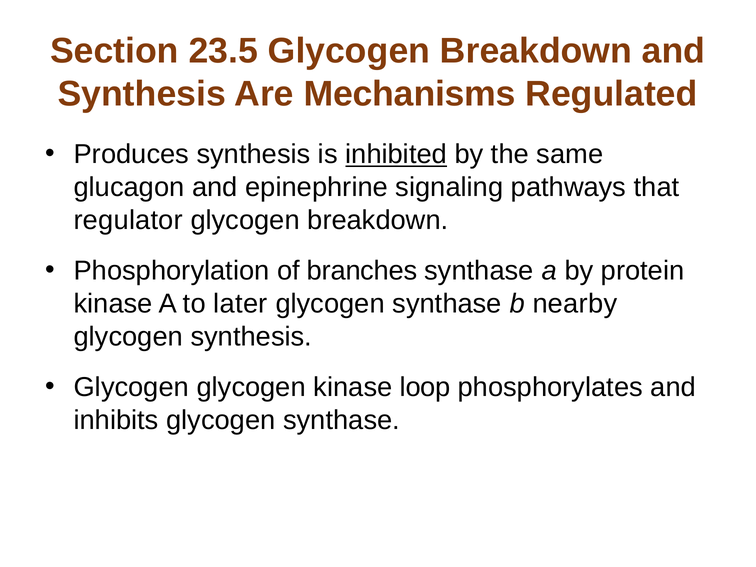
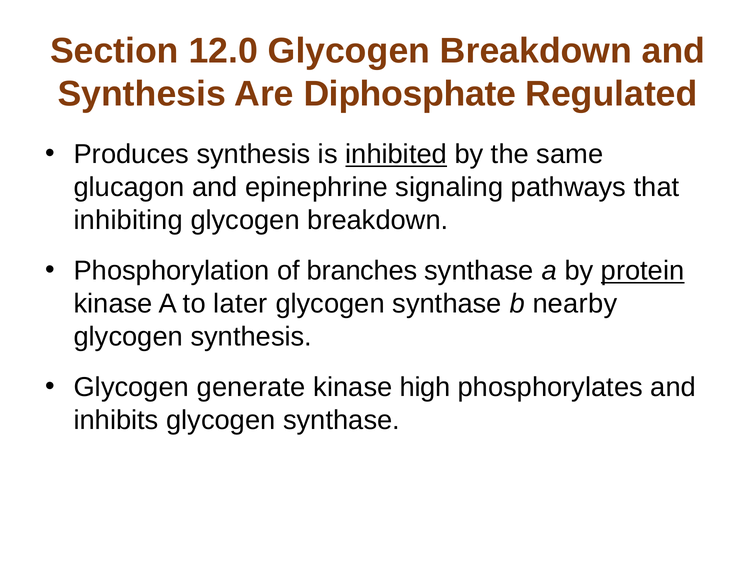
23.5: 23.5 -> 12.0 (223, 51)
Mechanisms: Mechanisms -> Diphosphate (410, 94)
regulator: regulator -> inhibiting (128, 220)
protein underline: none -> present (643, 271)
Glycogen glycogen: glycogen -> generate (251, 387)
loop: loop -> high (425, 387)
